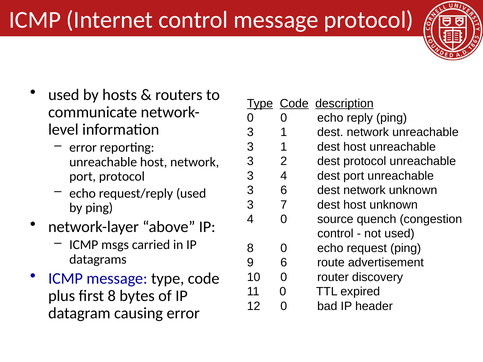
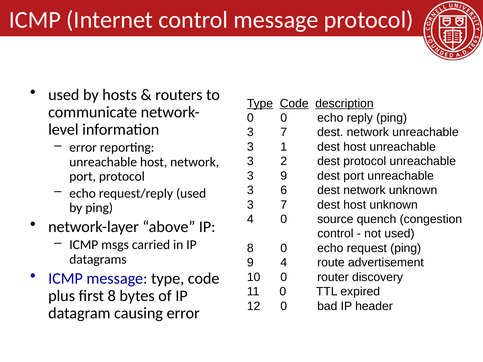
1: 1 -> 7 (284, 132)
3 4: 4 -> 9 (284, 176)
9 6: 6 -> 4 (284, 263)
